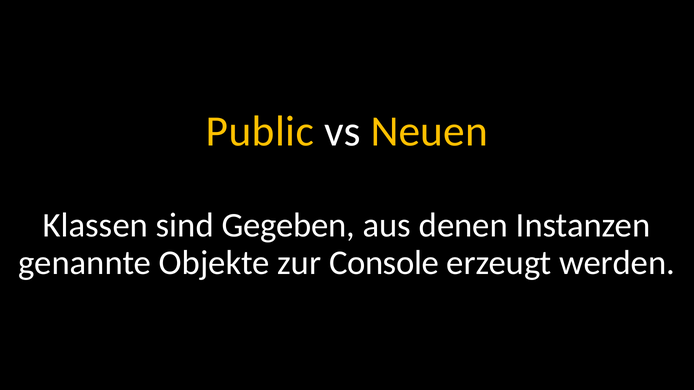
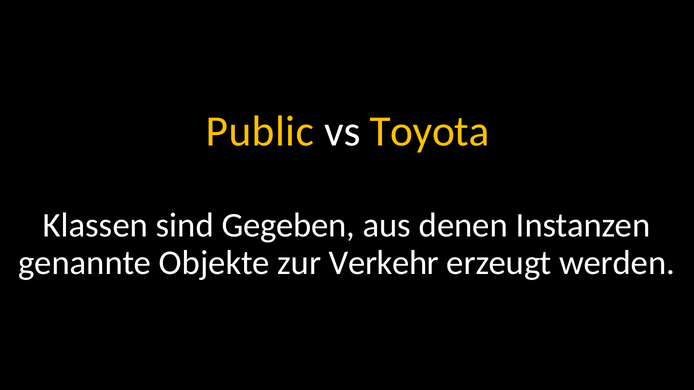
Neuen: Neuen -> Toyota (430, 131)
Console: Console -> Verkehr (384, 263)
